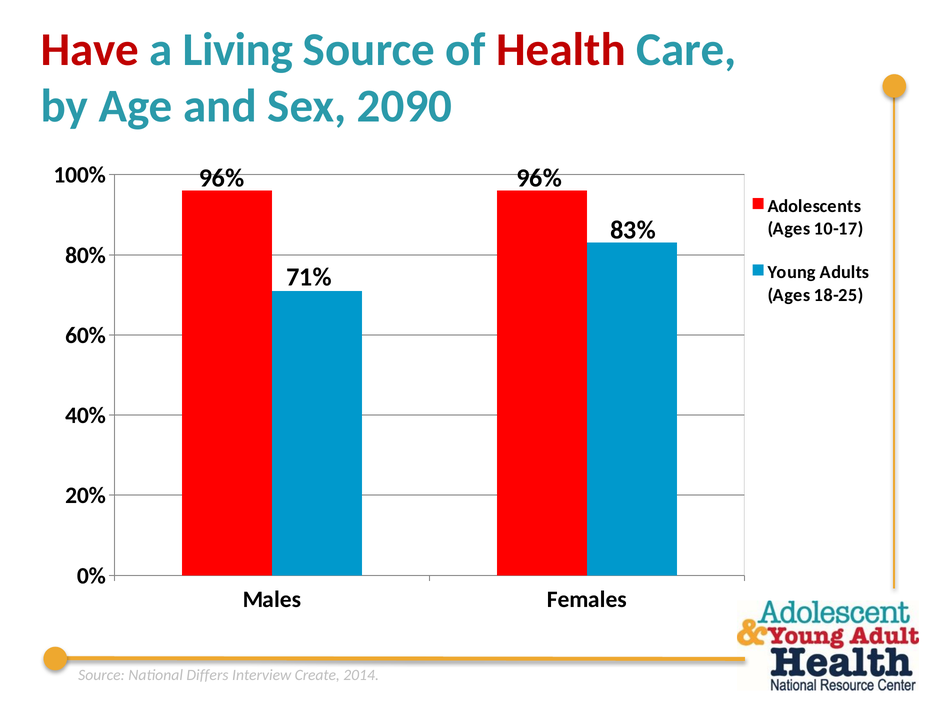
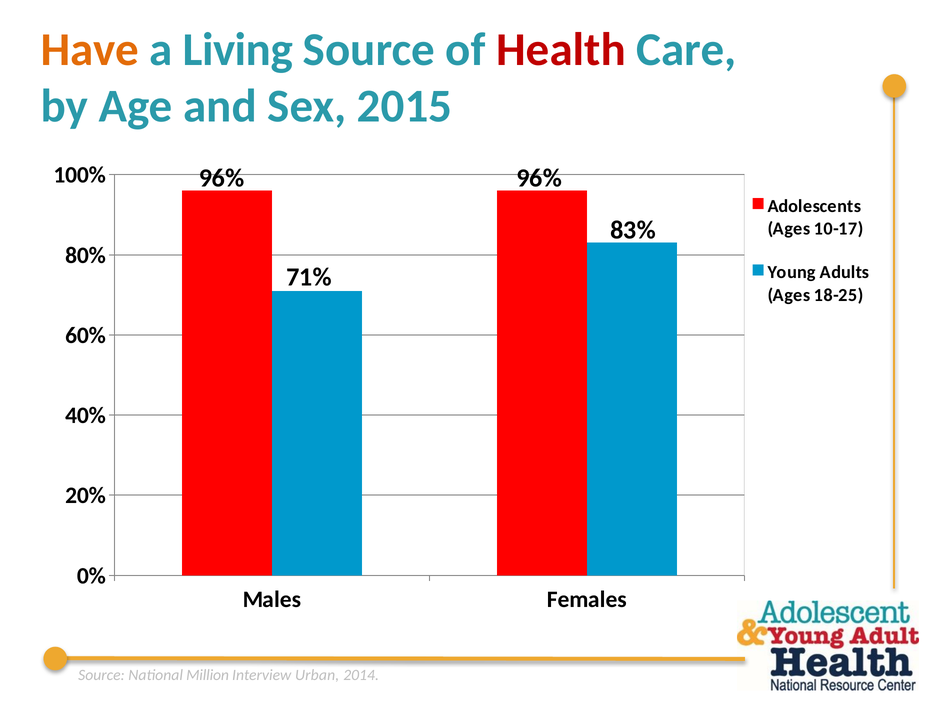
Have colour: red -> orange (90, 50)
2090: 2090 -> 2015 (405, 106)
Differs: Differs -> Million (208, 675)
Create: Create -> Urban (317, 675)
